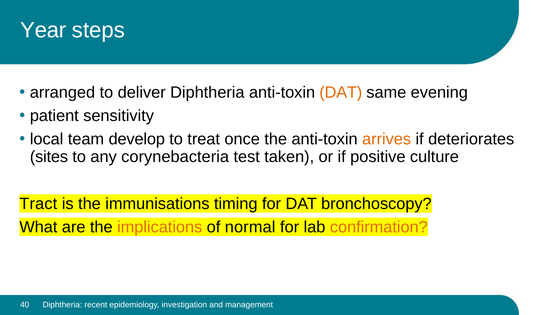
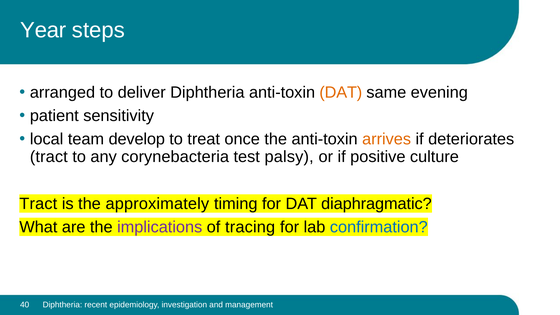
sites: sites -> tract (49, 157)
taken: taken -> palsy (289, 157)
immunisations: immunisations -> approximately (157, 204)
bronchoscopy: bronchoscopy -> diaphragmatic (376, 204)
implications colour: orange -> purple (160, 227)
normal: normal -> tracing (250, 227)
confirmation colour: orange -> blue (379, 227)
